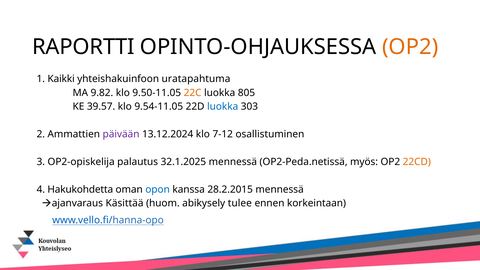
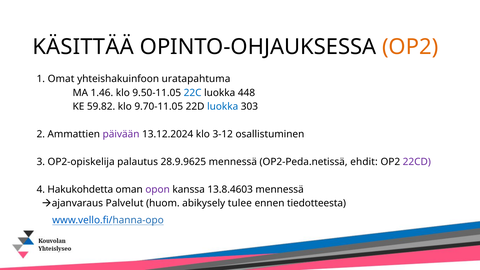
RAPORTTI: RAPORTTI -> KÄSITTÄÄ (83, 47)
Kaikki: Kaikki -> Omat (61, 79)
9.82: 9.82 -> 1.46 (102, 93)
22C colour: orange -> blue (193, 93)
805: 805 -> 448 (246, 93)
39.57: 39.57 -> 59.82 (101, 107)
9.54-11.05: 9.54-11.05 -> 9.70-11.05 (159, 107)
7-12: 7-12 -> 3-12 (223, 134)
32.1.2025: 32.1.2025 -> 28.9.9625 (183, 162)
myös: myös -> ehdit (364, 162)
22CD colour: orange -> purple (417, 162)
opon colour: blue -> purple (158, 189)
28.2.2015: 28.2.2015 -> 13.8.4603 (230, 189)
Käsittää: Käsittää -> Palvelut (125, 203)
korkeintaan: korkeintaan -> tiedotteesta (317, 203)
